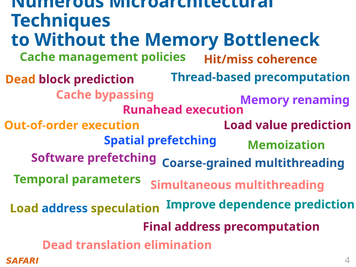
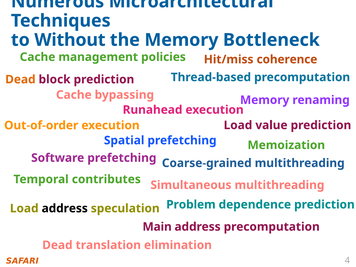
parameters: parameters -> contributes (106, 179)
Improve: Improve -> Problem (191, 205)
address colour: blue -> black (65, 208)
Final: Final -> Main (157, 227)
